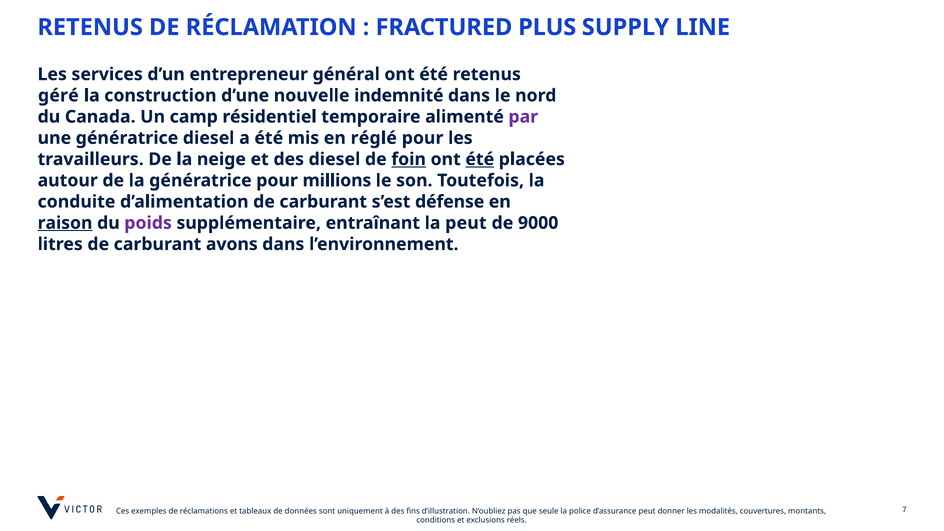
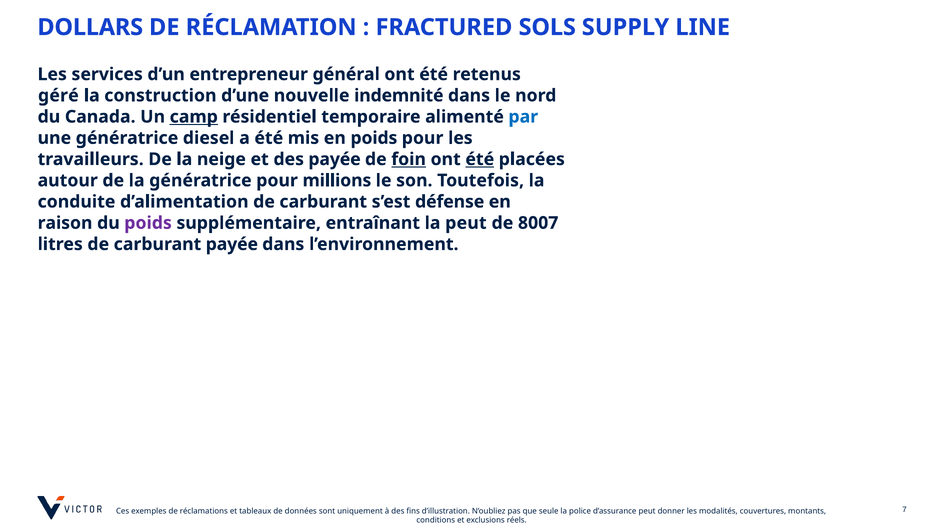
RETENUS: RETENUS -> DOLLARS (90, 27)
PLUS: PLUS -> SOLS (547, 27)
camp underline: none -> present (194, 117)
par colour: purple -> blue (523, 117)
en réglé: réglé -> poids (374, 138)
des diesel: diesel -> payée (335, 159)
raison underline: present -> none (65, 223)
9000: 9000 -> 8007 (538, 223)
carburant avons: avons -> payée (232, 244)
